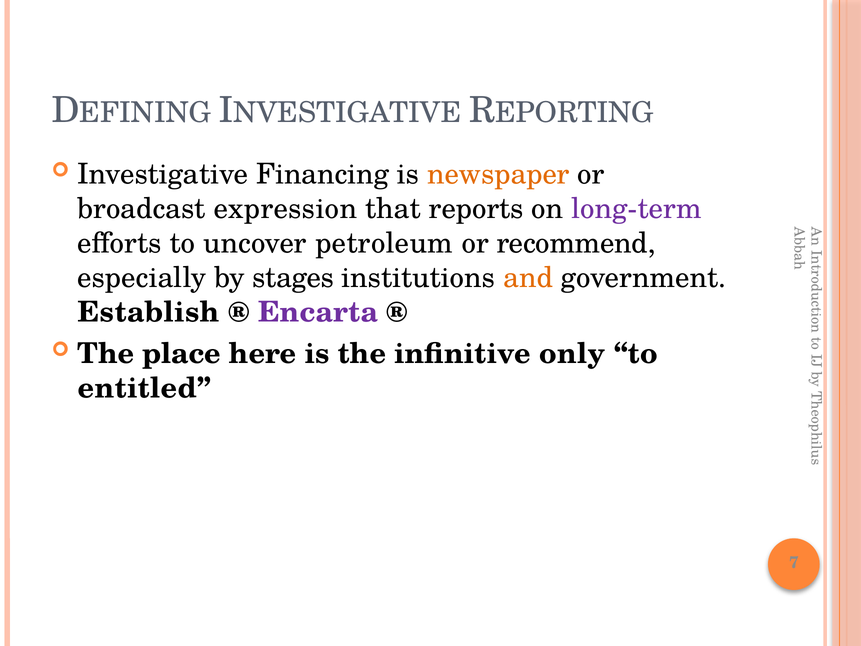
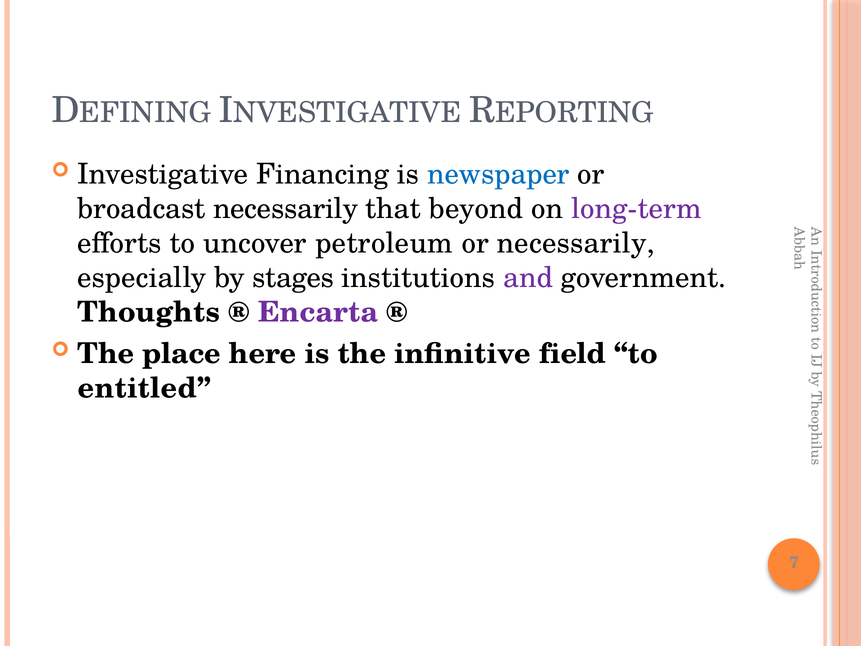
newspaper colour: orange -> blue (498, 174)
broadcast expression: expression -> necessarily (286, 209)
reports: reports -> beyond (476, 209)
or recommend: recommend -> necessarily (576, 243)
and colour: orange -> purple (528, 277)
Establish: Establish -> Thoughts (149, 312)
only: only -> field (573, 354)
